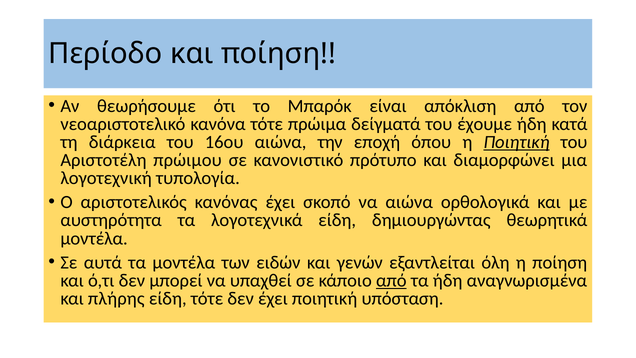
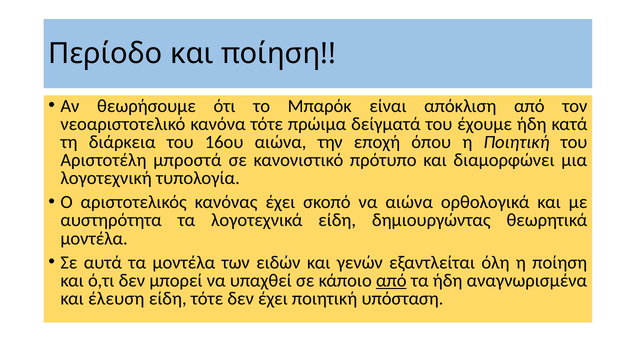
Ποιητική underline: present -> none (517, 142)
πρώιμου: πρώιμου -> μπροστά (187, 160)
πλήρης: πλήρης -> έλευση (116, 298)
